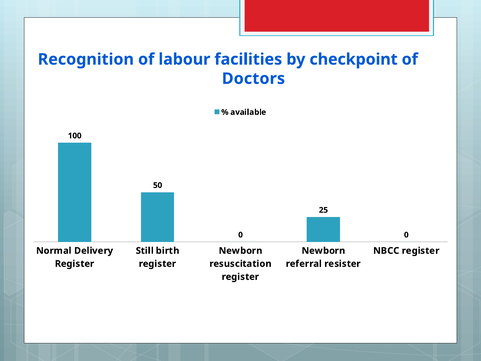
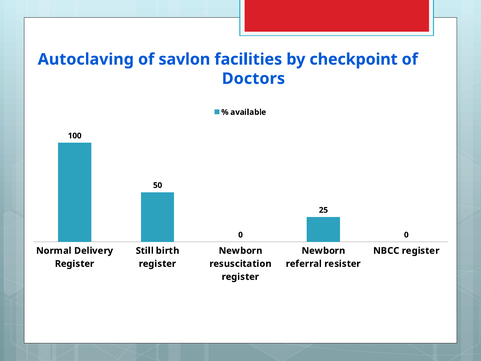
Recognition: Recognition -> Autoclaving (86, 59)
labour: labour -> savlon (184, 59)
